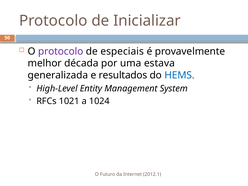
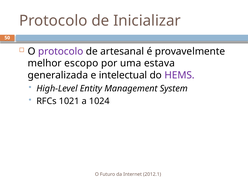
especiais: especiais -> artesanal (122, 51)
década: década -> escopo (81, 63)
resultados: resultados -> intelectual (123, 75)
HEMS colour: blue -> purple (180, 75)
